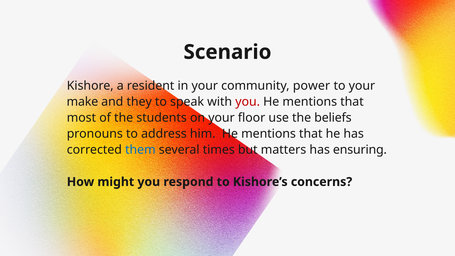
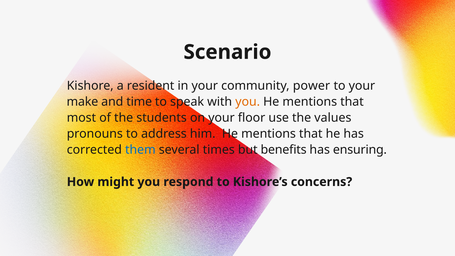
they: they -> time (139, 102)
you colour: red -> orange (248, 102)
beliefs: beliefs -> values (333, 118)
matters: matters -> benefits (284, 150)
